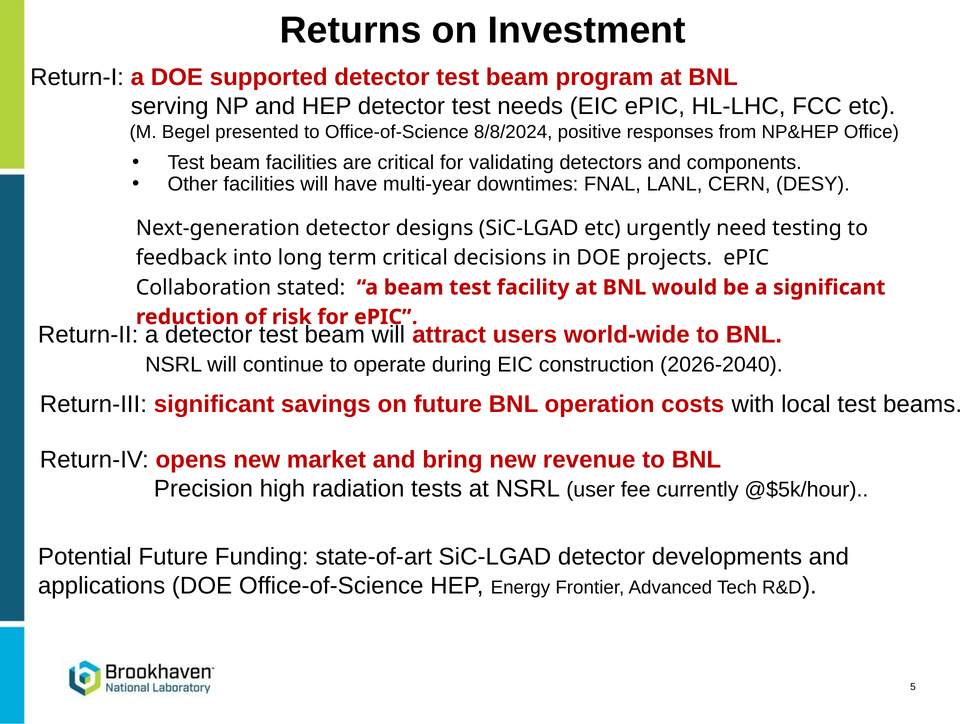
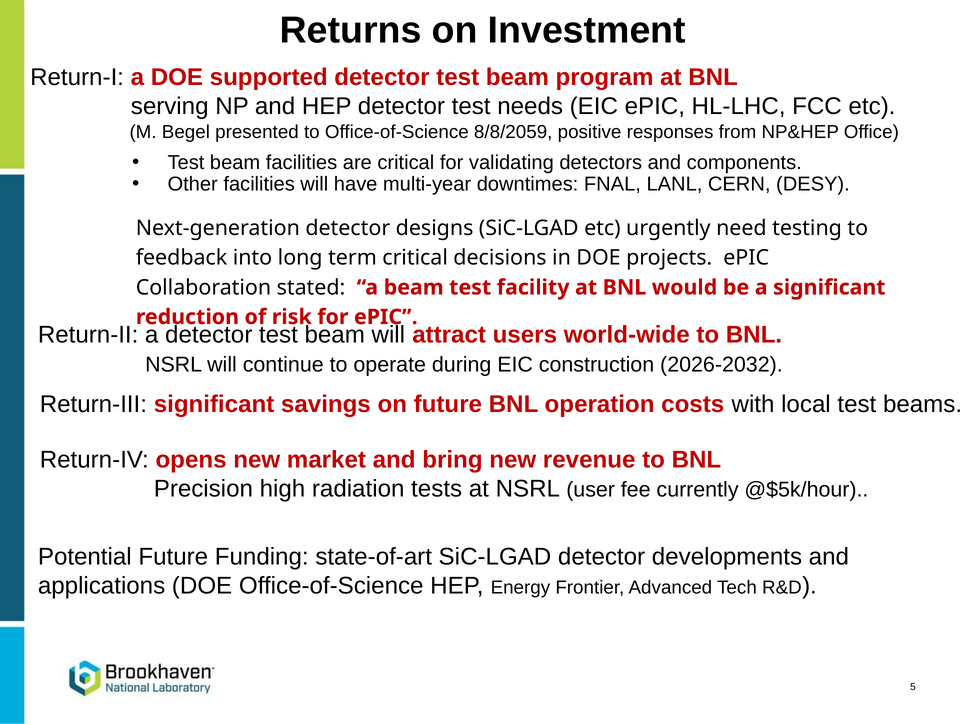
8/8/2024: 8/8/2024 -> 8/8/2059 (513, 132)
2026-2040: 2026-2040 -> 2026-2032 (721, 365)
